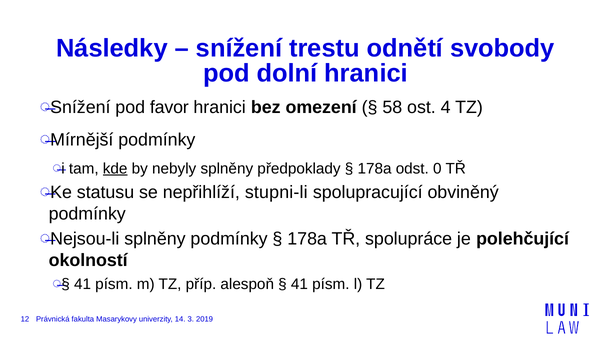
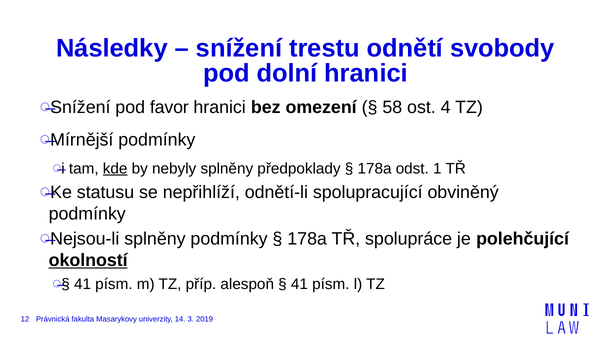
0: 0 -> 1 (437, 168)
stupni-li: stupni-li -> odnětí-li (276, 192)
okolností underline: none -> present (88, 260)
